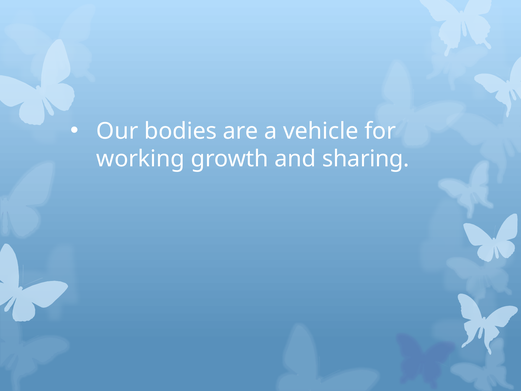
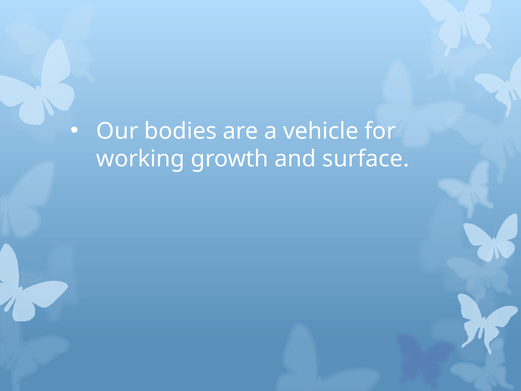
sharing: sharing -> surface (366, 159)
